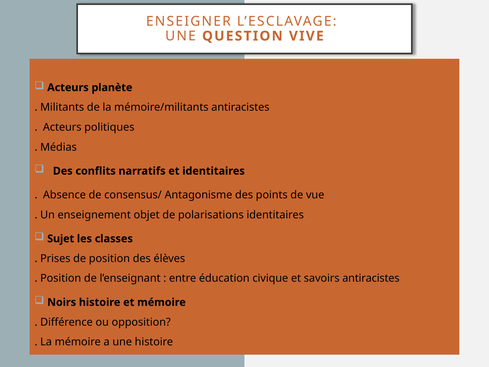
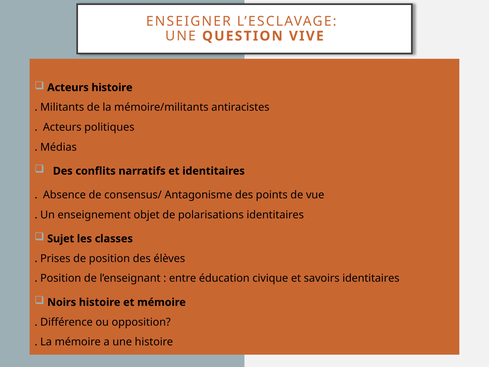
Acteurs planète: planète -> histoire (112, 87)
savoirs antiracistes: antiracistes -> identitaires (371, 278)
